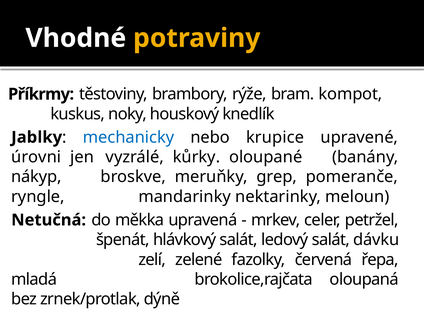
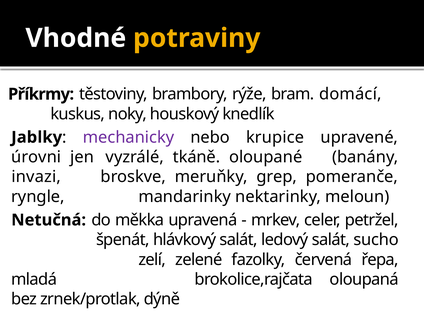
kompot: kompot -> domácí (350, 94)
mechanicky colour: blue -> purple (129, 137)
kůrky: kůrky -> tkáně (197, 157)
nákyp: nákyp -> invazi (36, 177)
dávku: dávku -> sucho (376, 240)
